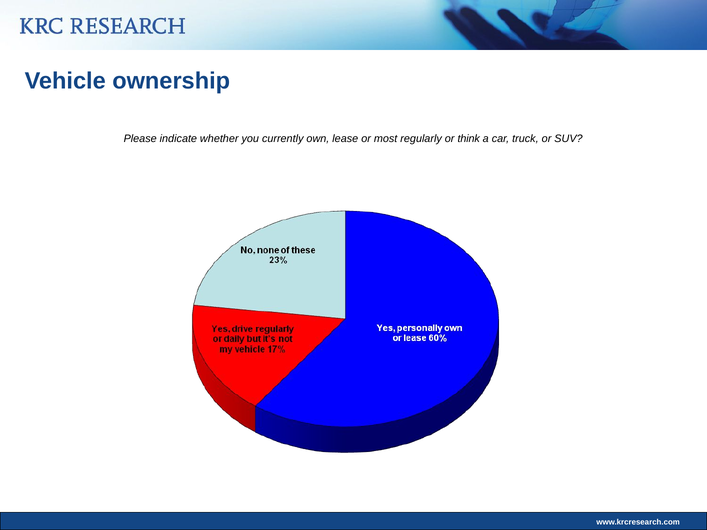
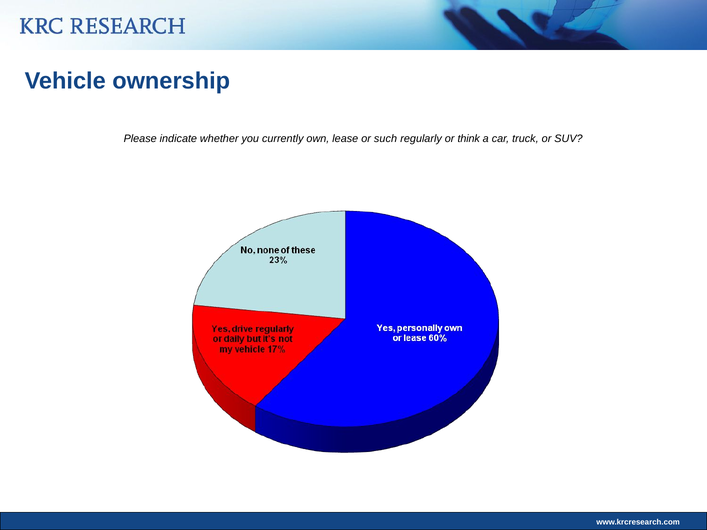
most: most -> such (386, 139)
